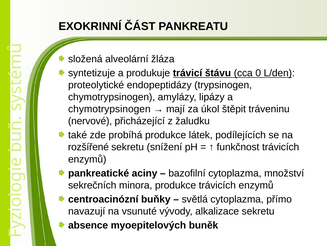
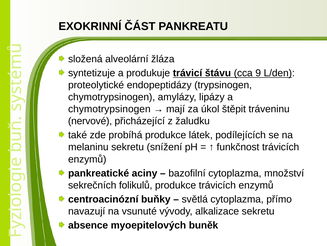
0: 0 -> 9 (258, 73)
rozšířené: rozšířené -> melaninu (88, 147)
minora: minora -> folikulů (136, 185)
